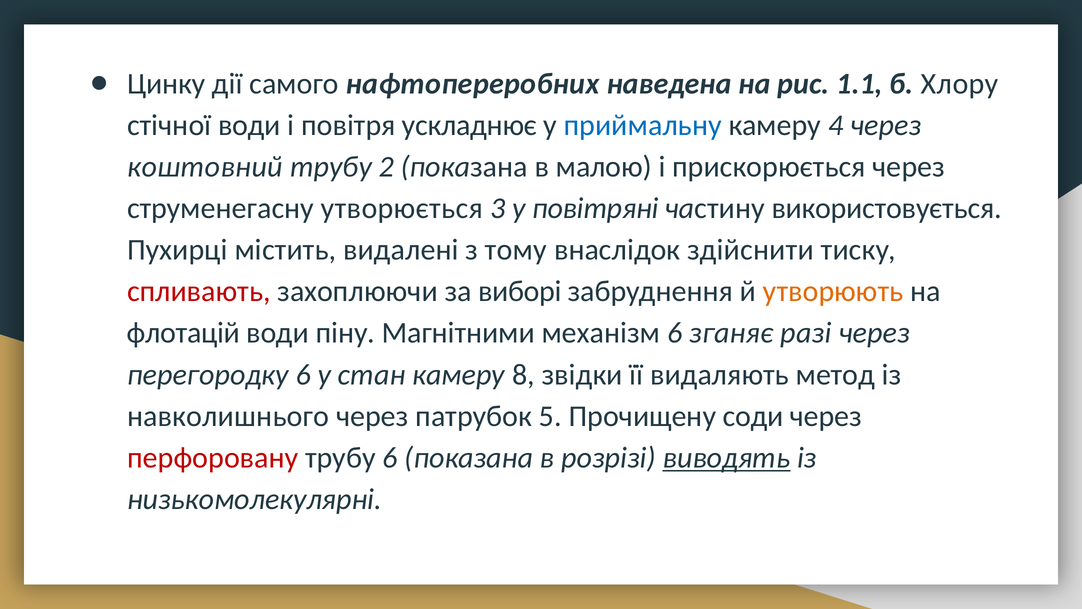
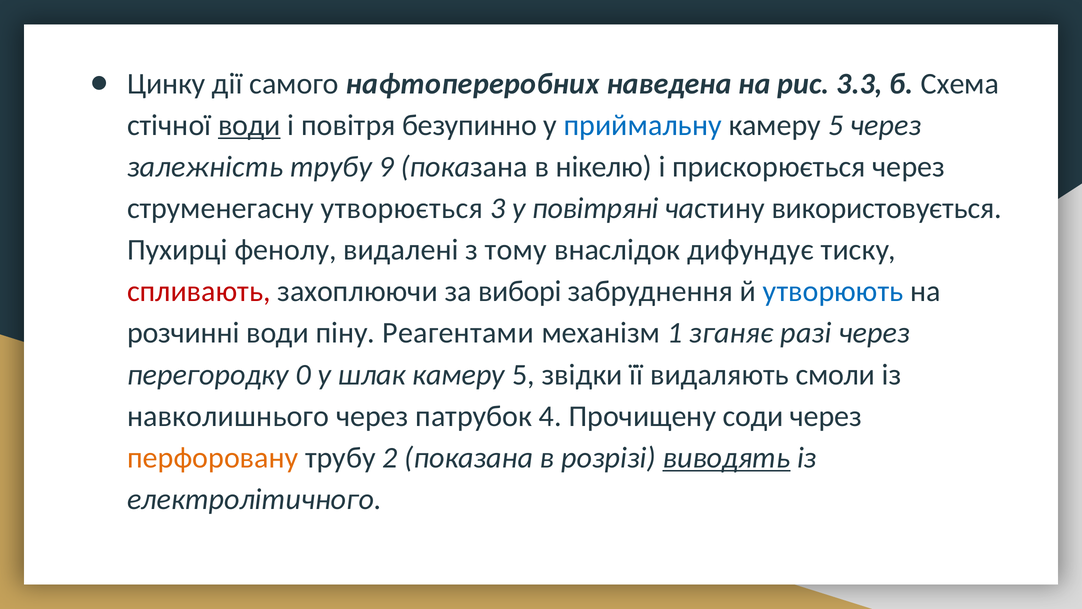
1.1: 1.1 -> 3.3 (859, 84)
Хлору: Хлору -> Схема (960, 84)
води underline: none -> present (249, 125)
ускладнює: ускладнює -> безупинно (470, 125)
4: 4 -> 5 (836, 125)
коштовний: коштовний -> залежність (205, 167)
2: 2 -> 9 (386, 167)
малою: малою -> нікелю (604, 167)
містить: містить -> фенолу (286, 250)
здійснити: здійснити -> дифундує (751, 250)
утворюють colour: orange -> blue (833, 291)
флотацій: флотацій -> розчинні (183, 333)
Магнітними: Магнітними -> Реагентами (458, 333)
механізм 6: 6 -> 1 (675, 333)
перегородку 6: 6 -> 0 (303, 374)
стан: стан -> шлак (372, 374)
8: 8 -> 5 (523, 374)
метод: метод -> смоли (835, 374)
5: 5 -> 4 (550, 416)
перфоровану colour: red -> orange (213, 457)
трубу 6: 6 -> 2 (390, 457)
низькомолекулярні: низькомолекулярні -> електролітичного (254, 499)
